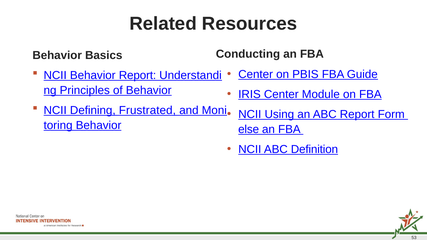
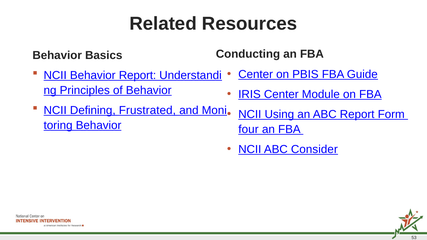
else: else -> four (248, 129)
Definition: Definition -> Consider (314, 149)
